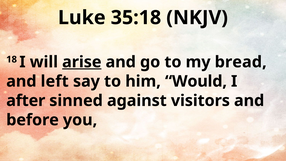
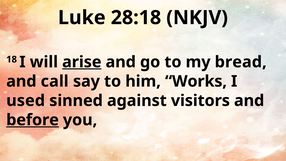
35:18: 35:18 -> 28:18 (136, 18)
left: left -> call (55, 81)
Would: Would -> Works (196, 81)
after: after -> used (26, 101)
before underline: none -> present (33, 120)
